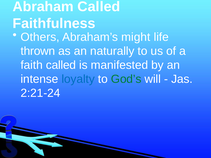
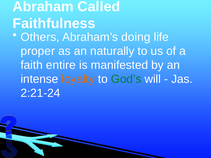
might: might -> doing (136, 37)
thrown: thrown -> proper (38, 51)
faith called: called -> entire (61, 65)
loyalty colour: blue -> orange (78, 79)
